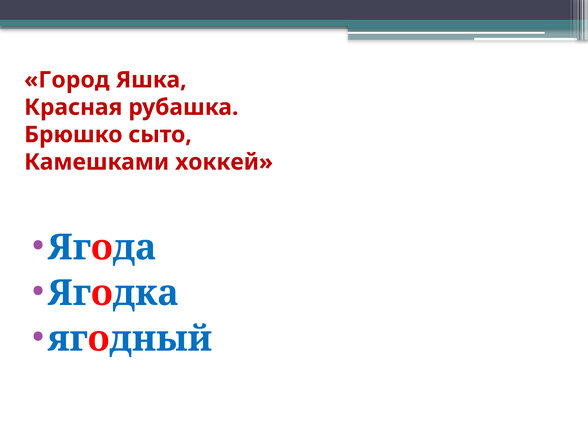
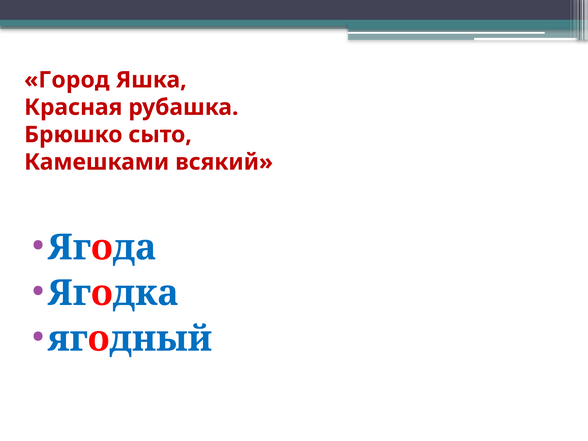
хоккей: хоккей -> всякий (224, 162)
